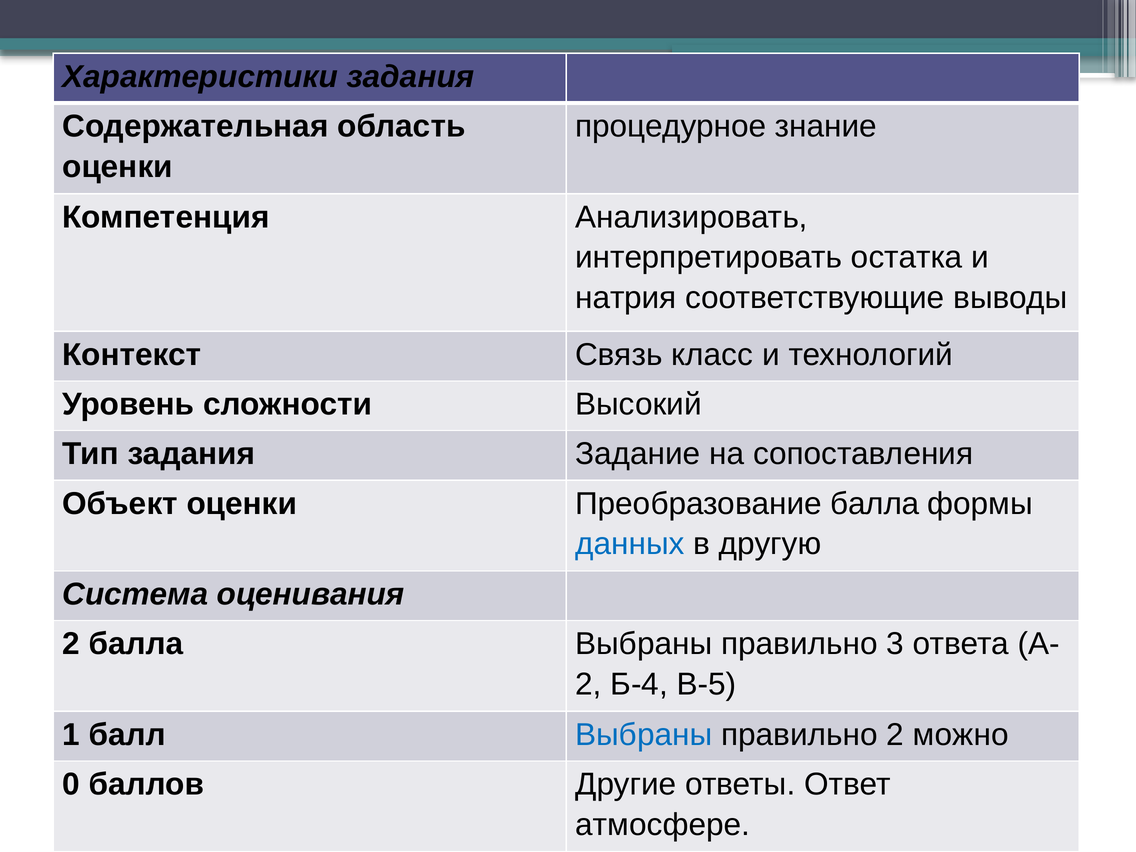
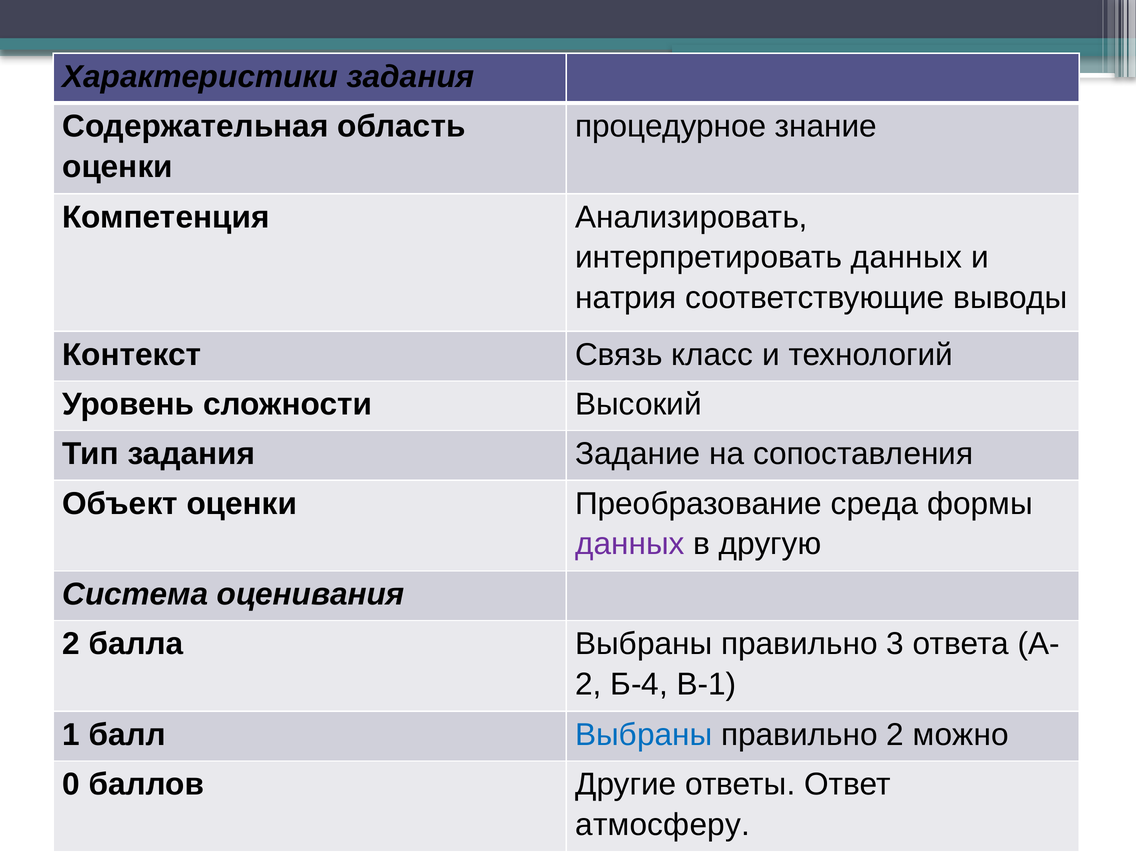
интерпретировать остатка: остатка -> данных (906, 258)
Преобразование балла: балла -> среда (875, 504)
данных colour: blue -> purple (630, 544)
В-5: В-5 -> В-1 (706, 684)
атмосфере: атмосфере -> атмосферу (663, 825)
